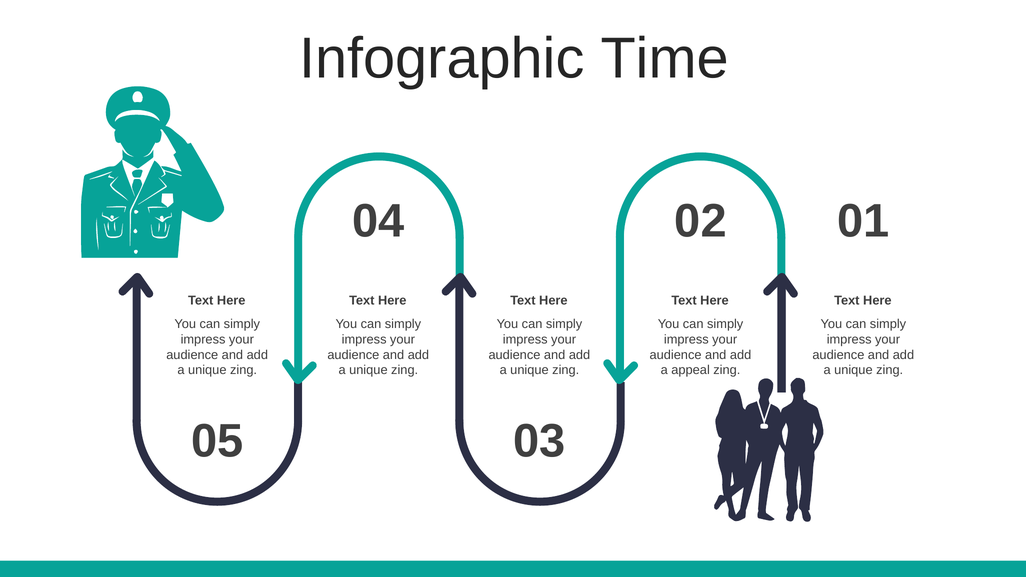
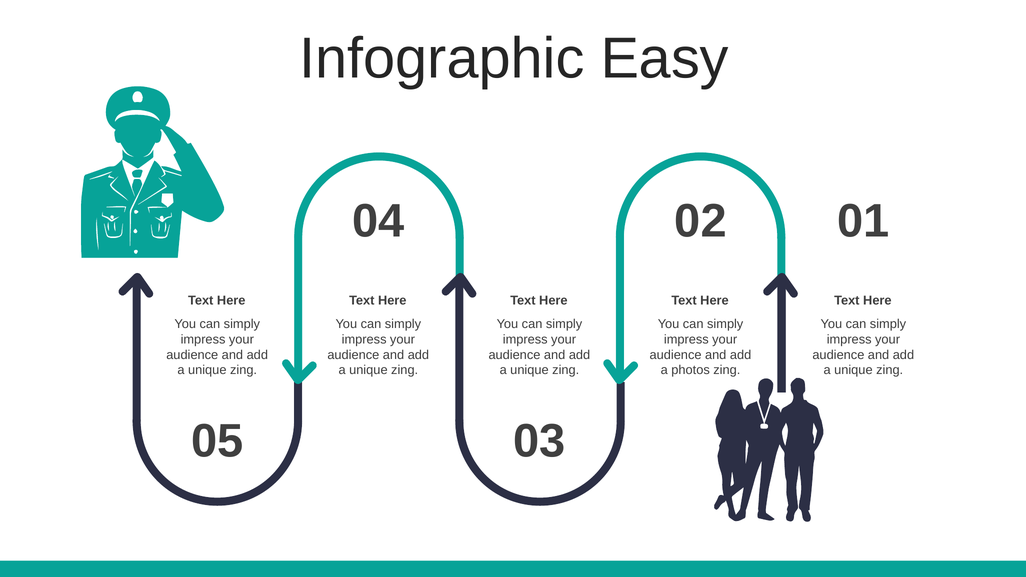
Time: Time -> Easy (665, 59)
appeal: appeal -> photos (691, 370)
